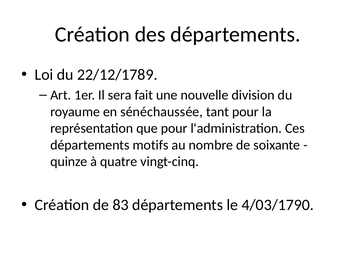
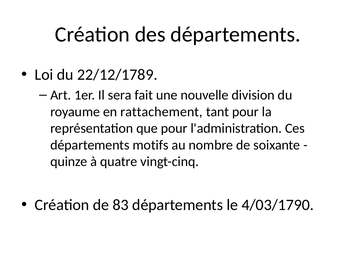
sénéchaussée: sénéchaussée -> rattachement (162, 112)
